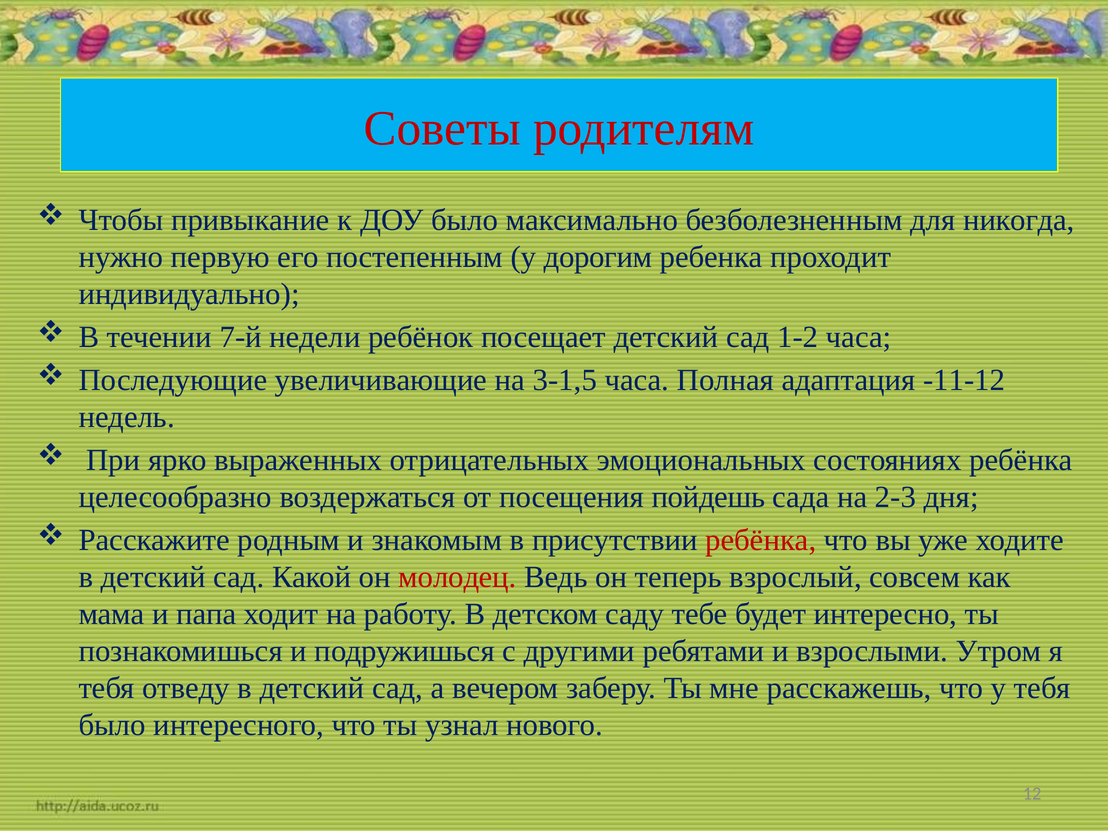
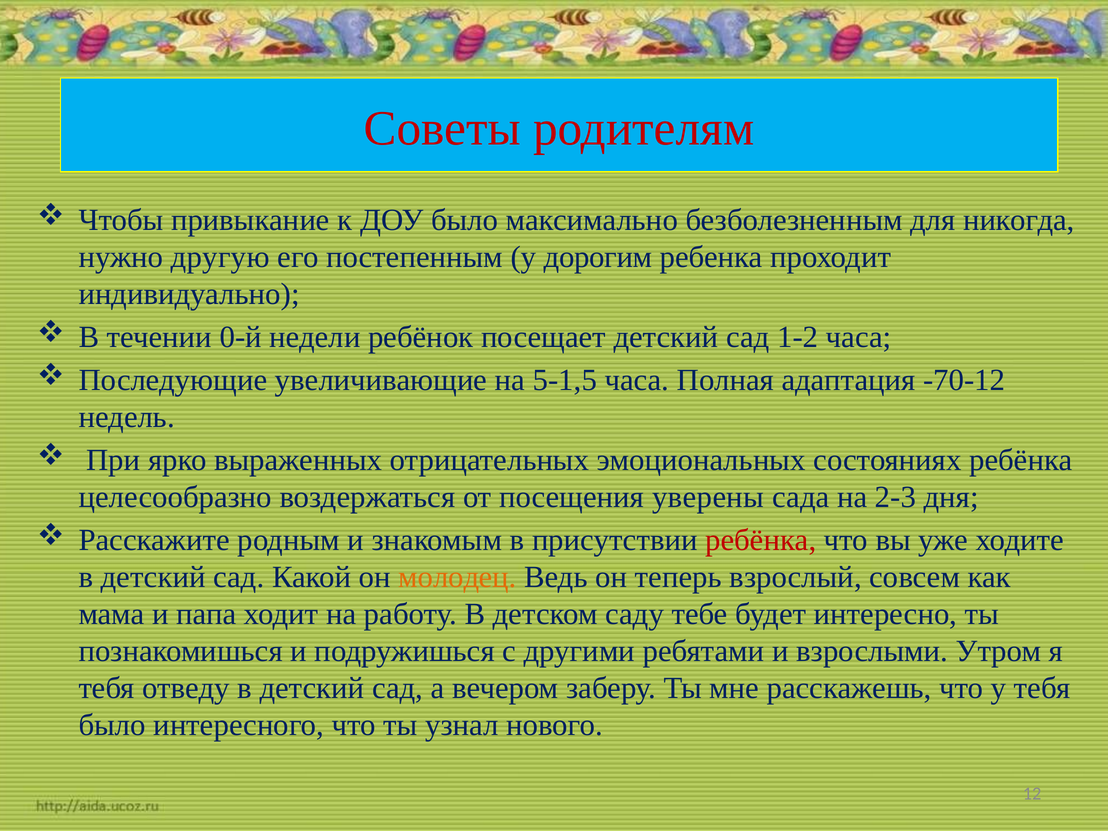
первую: первую -> другую (220, 257)
7-й: 7-й -> 0-й (241, 337)
3-1,5: 3-1,5 -> 5-1,5 (565, 380)
-11-12: -11-12 -> -70-12 (964, 380)
пойдешь: пойдешь -> уверены (708, 497)
молодец colour: red -> orange (457, 577)
